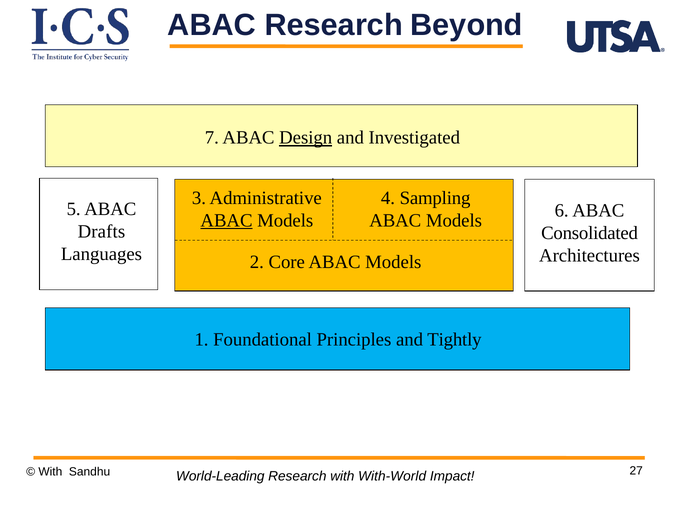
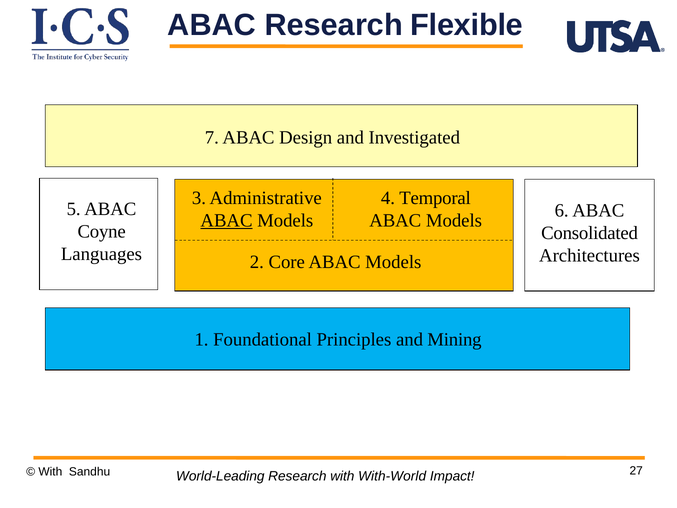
Beyond: Beyond -> Flexible (467, 25)
Design underline: present -> none (306, 138)
Sampling: Sampling -> Temporal (435, 198)
Drafts: Drafts -> Coyne (102, 232)
Tightly: Tightly -> Mining (454, 339)
